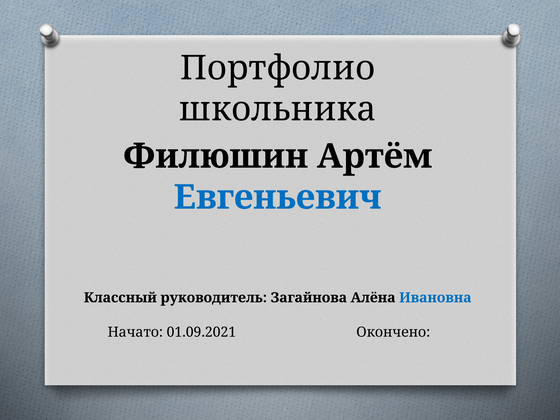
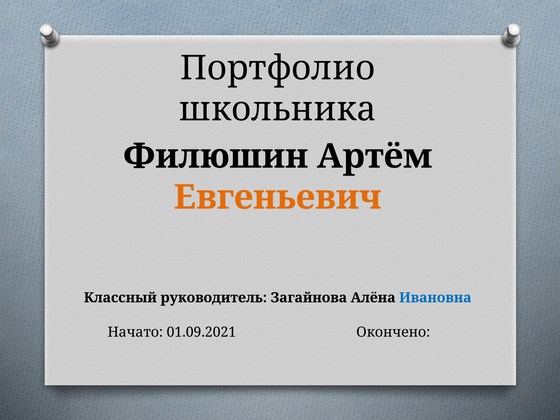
Евгеньевич colour: blue -> orange (278, 197)
